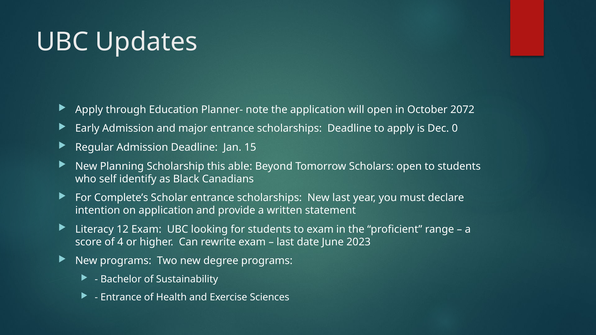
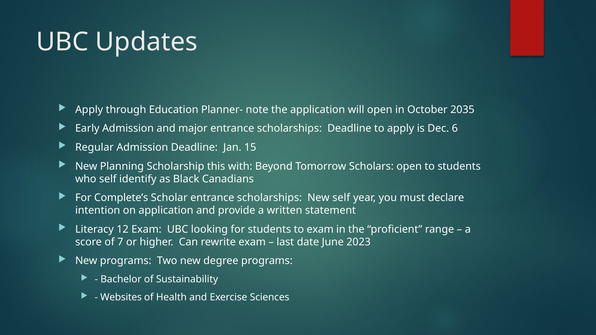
2072: 2072 -> 2035 (462, 110)
0: 0 -> 6 (455, 129)
able: able -> with (240, 166)
New last: last -> self (341, 198)
4: 4 -> 7 (120, 242)
Entrance: Entrance -> Websites (121, 298)
